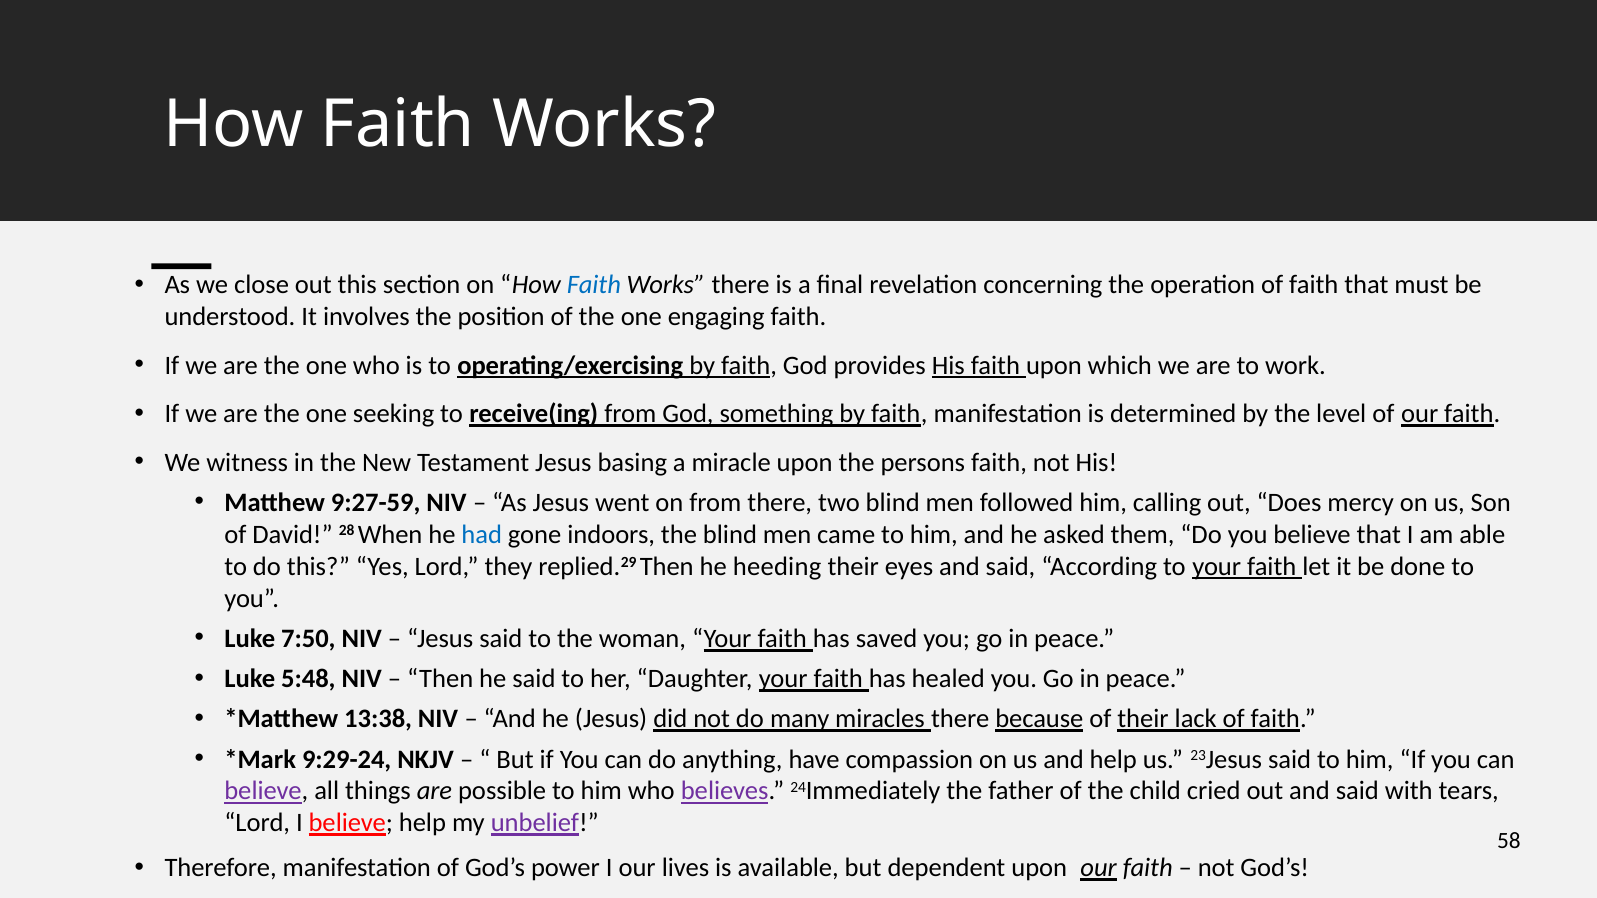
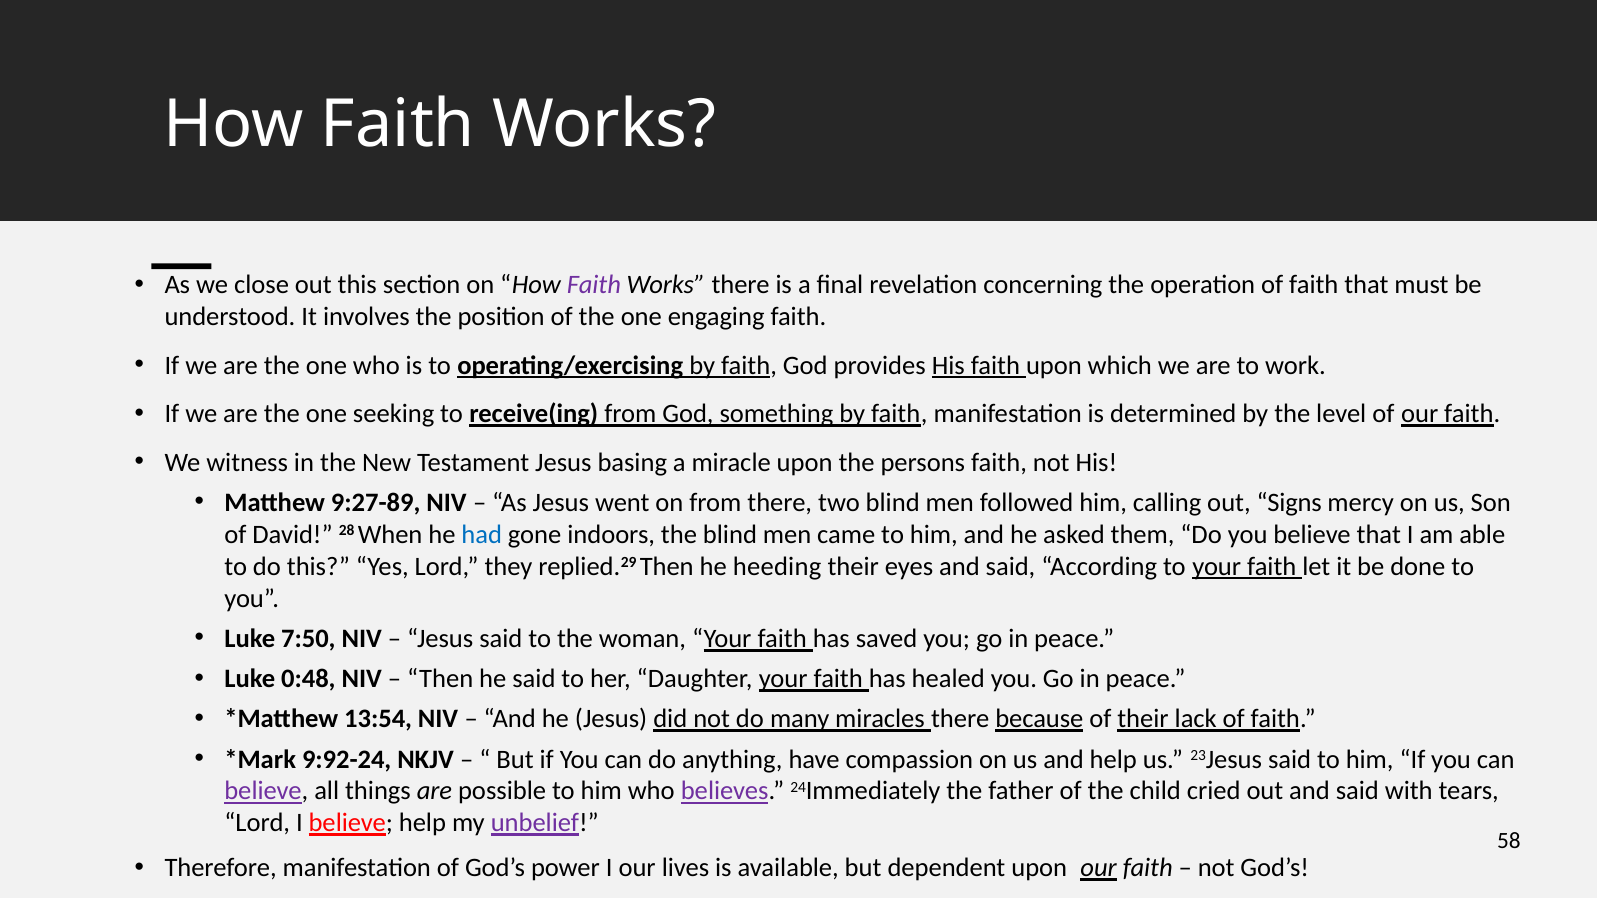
Faith colour: blue -> purple (594, 285)
9:27-59: 9:27-59 -> 9:27-89 (376, 503)
Does: Does -> Signs (1289, 503)
5:48: 5:48 -> 0:48 (308, 679)
13:38: 13:38 -> 13:54 (378, 719)
9:29-24: 9:29-24 -> 9:92-24 (347, 760)
